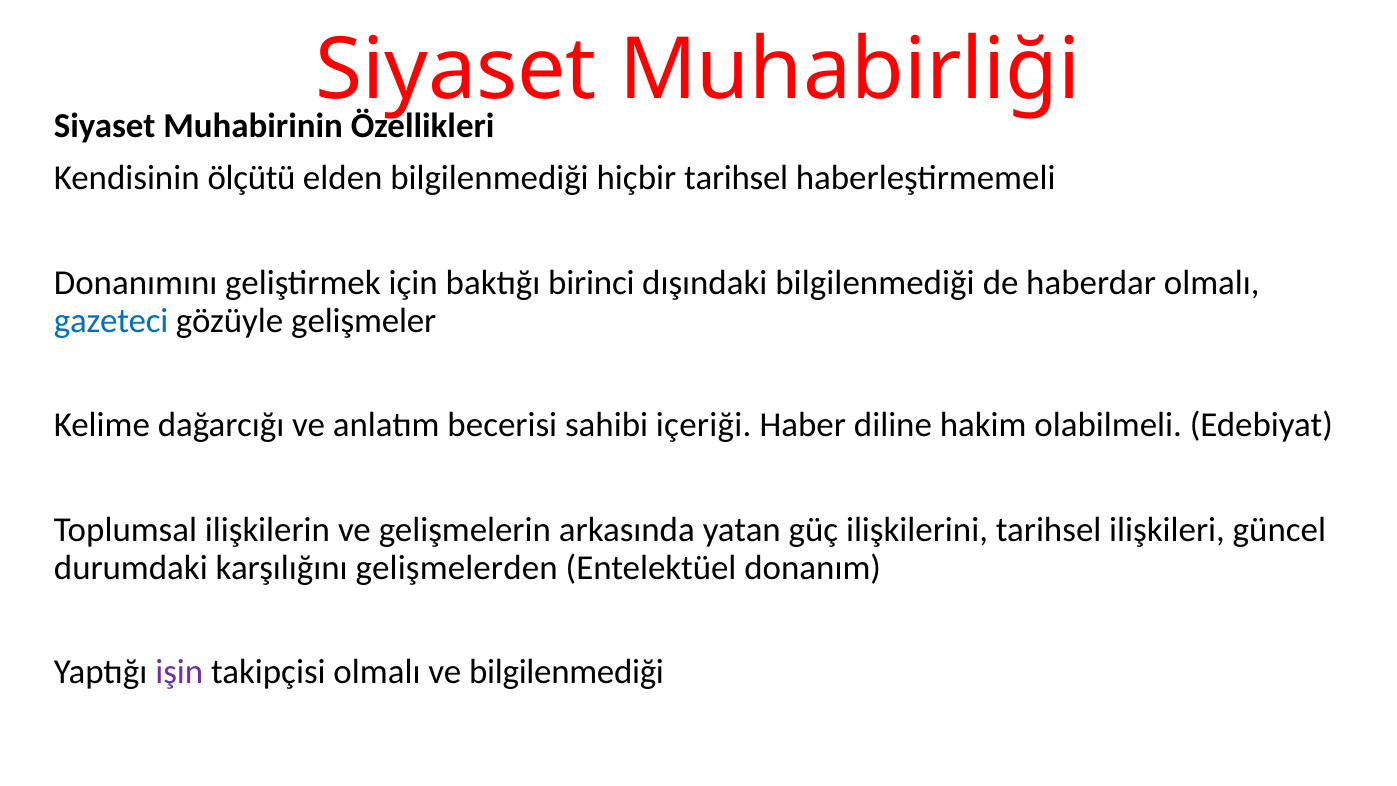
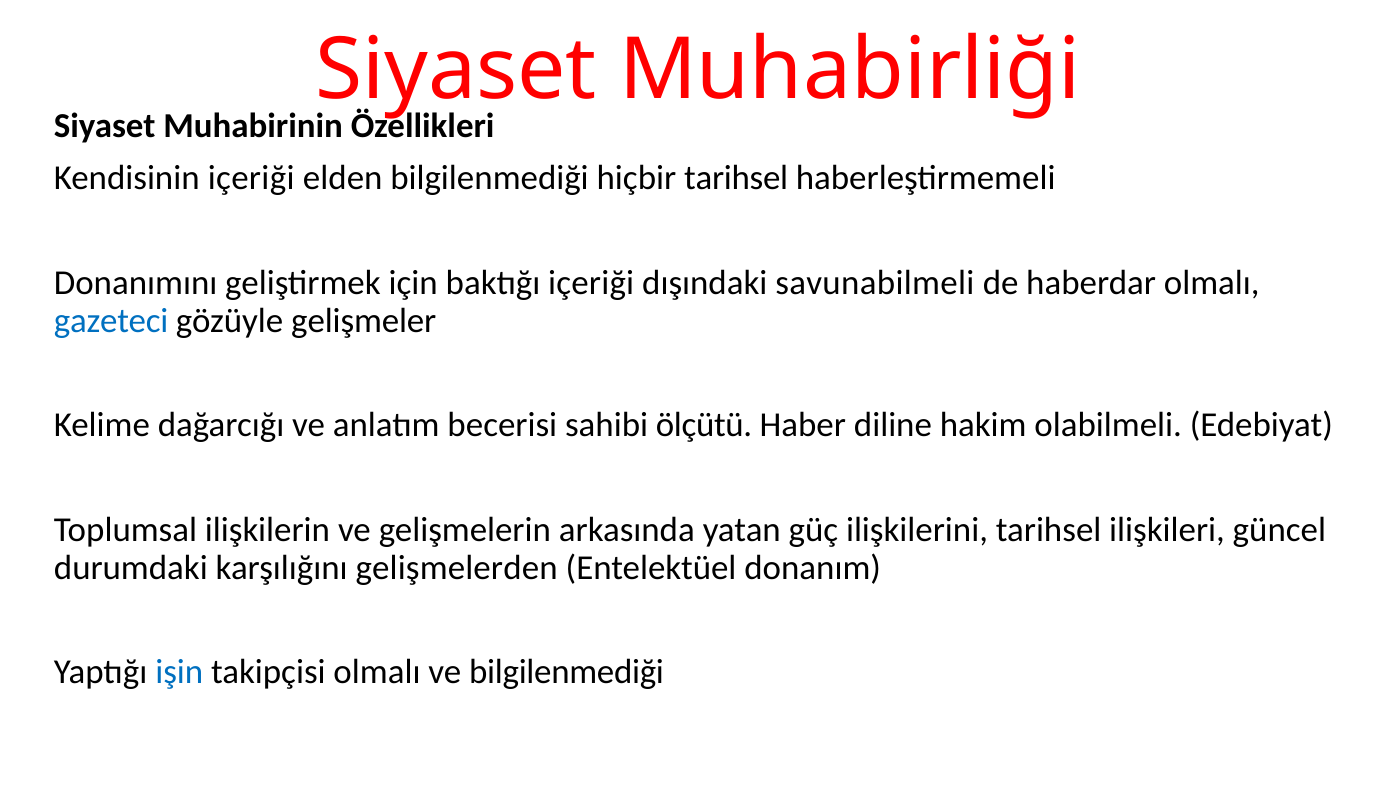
Kendisinin ölçütü: ölçütü -> içeriği (251, 178)
baktığı birinci: birinci -> içeriği (591, 283)
dışındaki bilgilenmediği: bilgilenmediği -> savunabilmeli (875, 283)
içeriği: içeriği -> ölçütü (704, 425)
işin colour: purple -> blue (179, 672)
